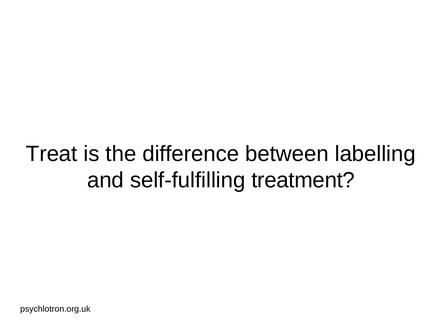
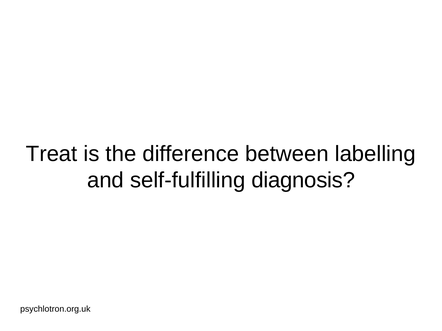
treatment: treatment -> diagnosis (303, 181)
